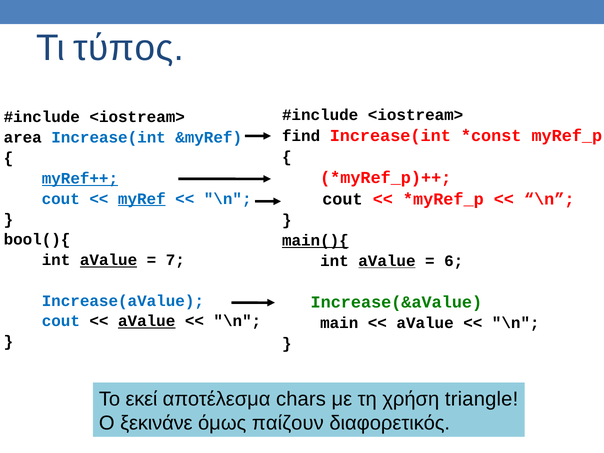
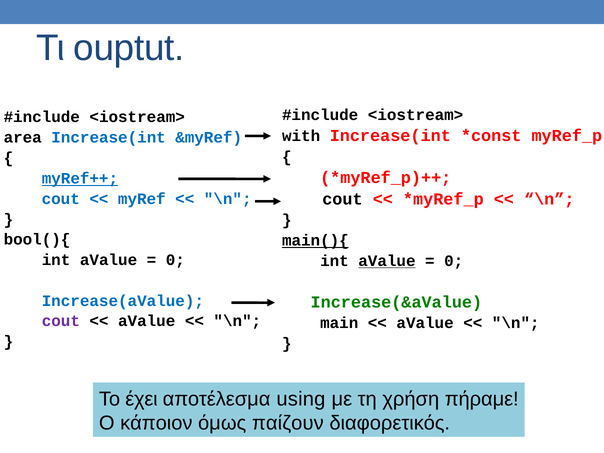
τύπος: τύπος -> ouptut (129, 48)
find: find -> with (301, 136)
myRef underline: present -> none (142, 199)
aValue underline: present -> none (109, 260)
7: 7 -> 0 (175, 260)
6: 6 -> 0 (454, 261)
cout colour: blue -> purple (61, 321)
aValue underline: present -> none (147, 321)
εκεί: εκεί -> έχει (142, 399)
chars: chars -> using (301, 399)
triangle: triangle -> πήραμε (482, 399)
ξεκινάνε: ξεκινάνε -> κάποιον (156, 423)
